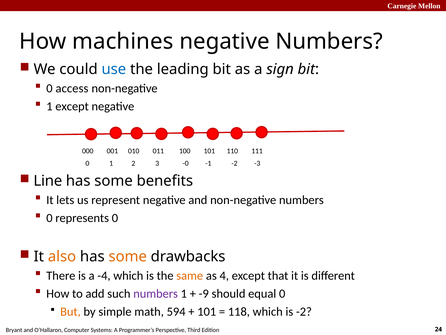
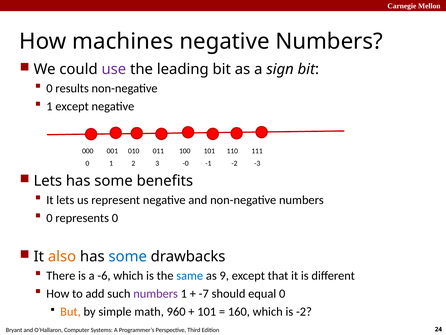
use colour: blue -> purple (114, 69)
access: access -> results (72, 88)
Line: Line -> Lets (48, 181)
some colour: orange -> blue (128, 256)
-4: -4 -> -6 (104, 275)
same colour: orange -> blue (190, 275)
4: 4 -> 9 (224, 275)
-9: -9 -> -7 (204, 293)
594: 594 -> 960 (176, 311)
118: 118 -> 160 (239, 311)
